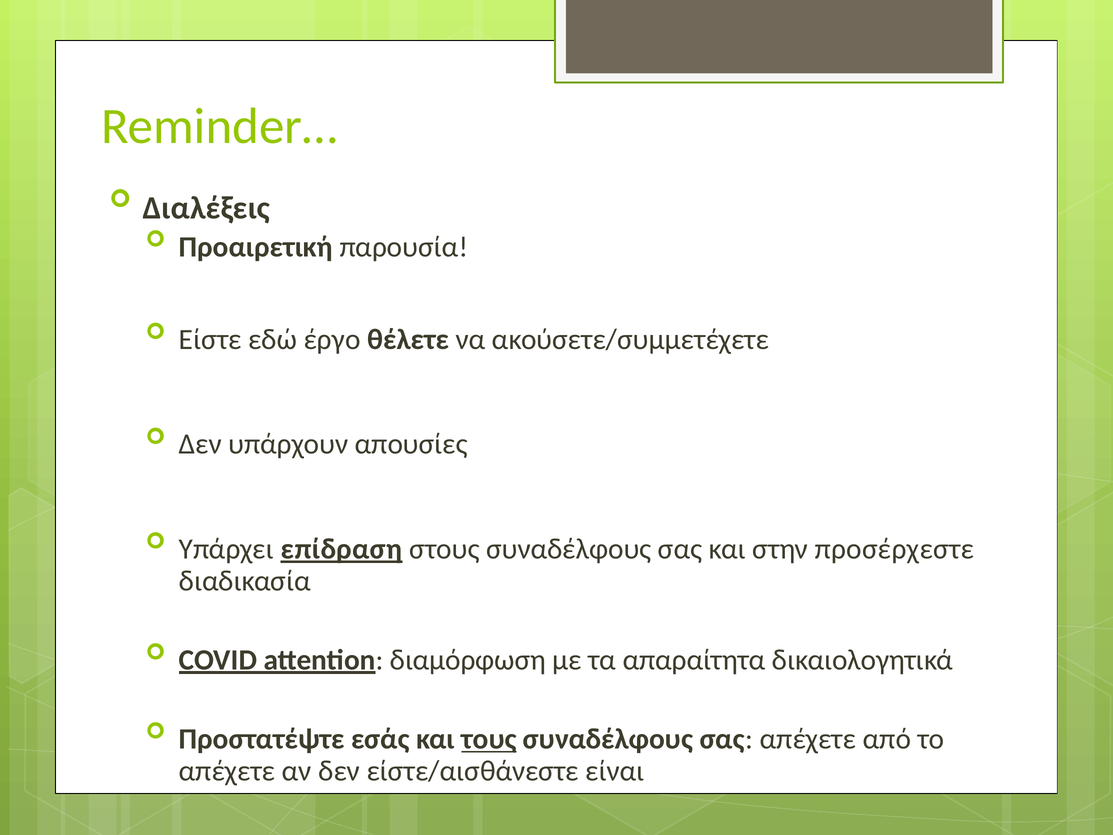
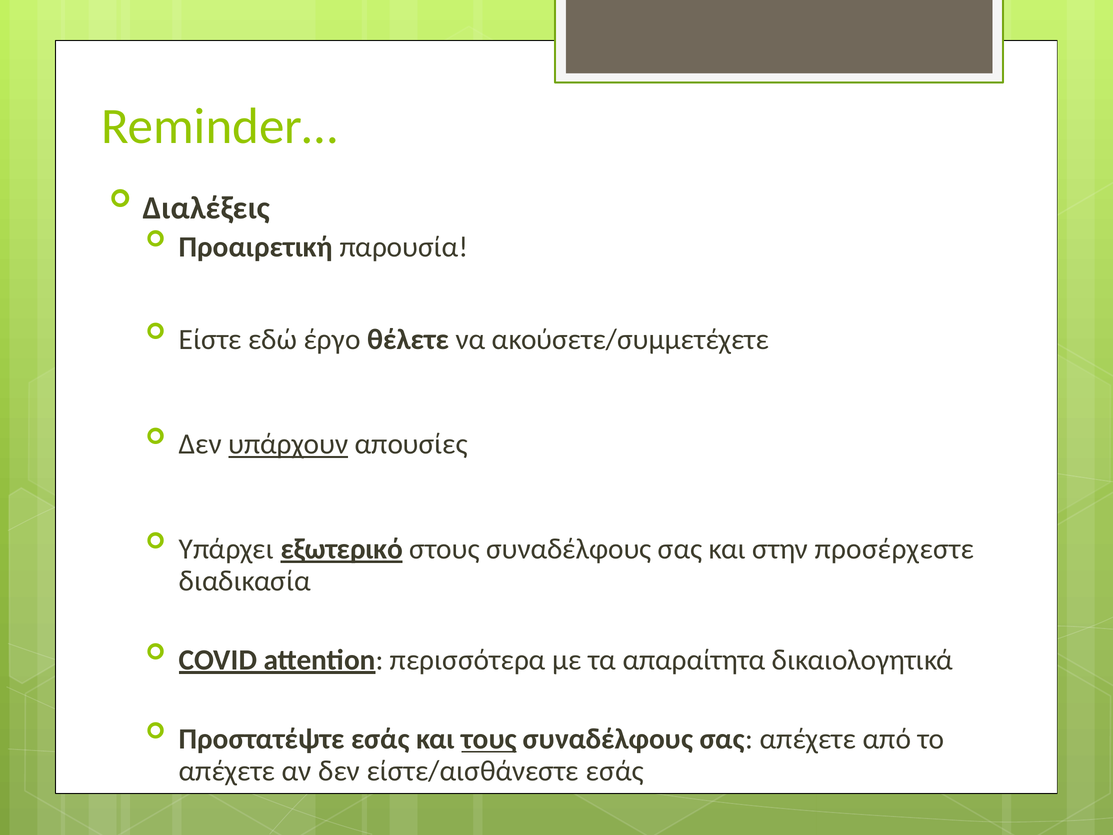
υπάρχουν underline: none -> present (288, 444)
επίδραση: επίδραση -> εξωτερικό (342, 549)
διαμόρφωση: διαμόρφωση -> περισσότερα (468, 660)
είστε/αισθάνεστε είναι: είναι -> εσάς (615, 771)
